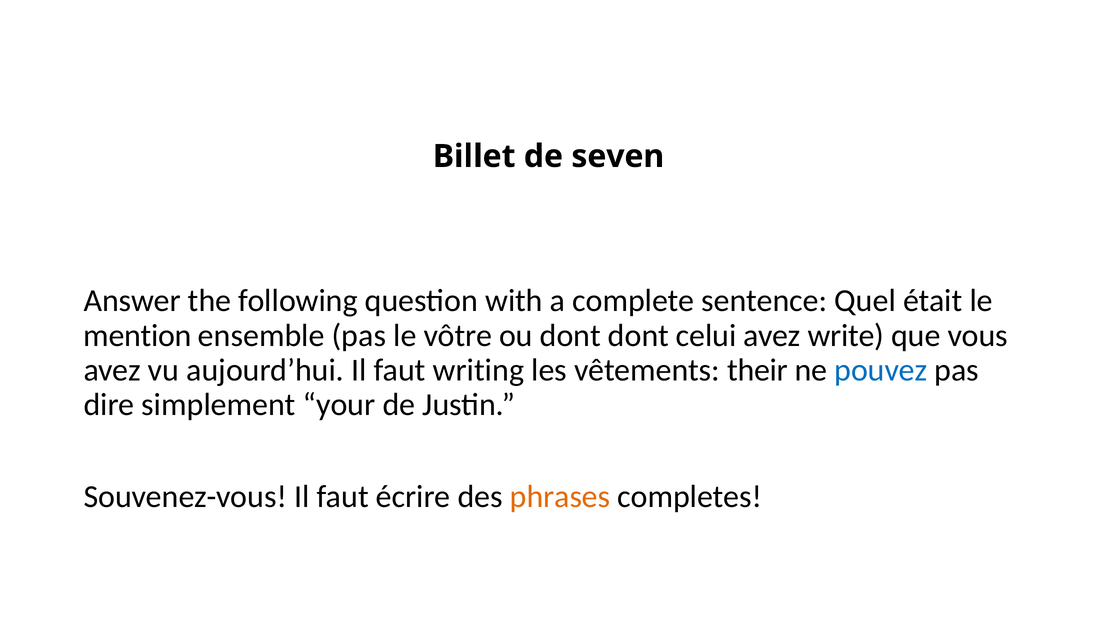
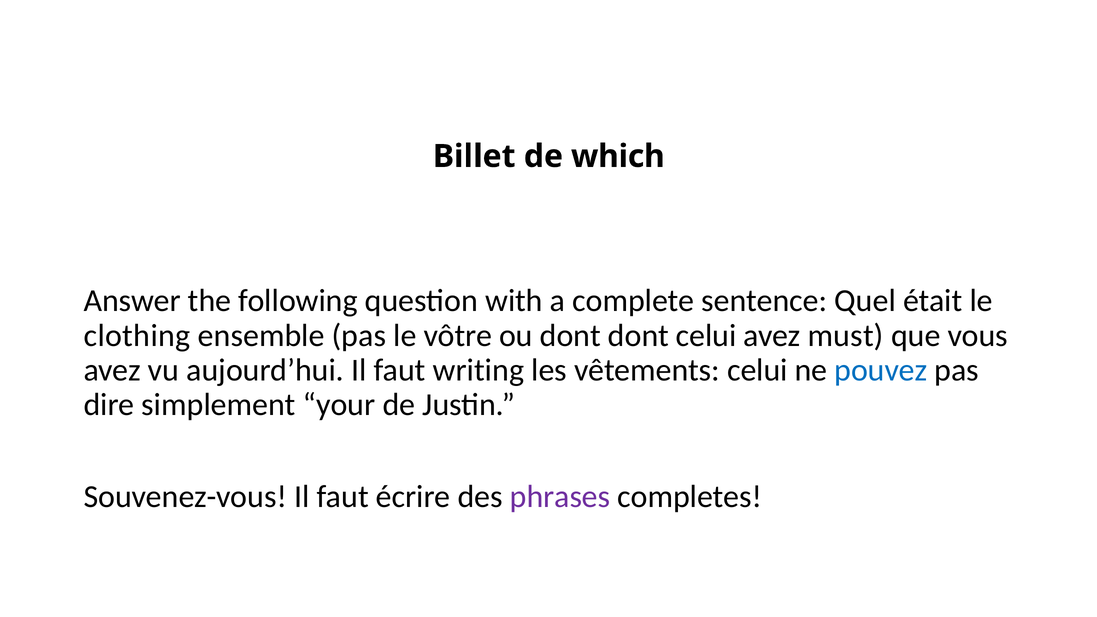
seven: seven -> which (618, 156)
mention: mention -> clothing (137, 335)
write: write -> must (846, 335)
vêtements their: their -> celui (757, 370)
phrases colour: orange -> purple (560, 497)
